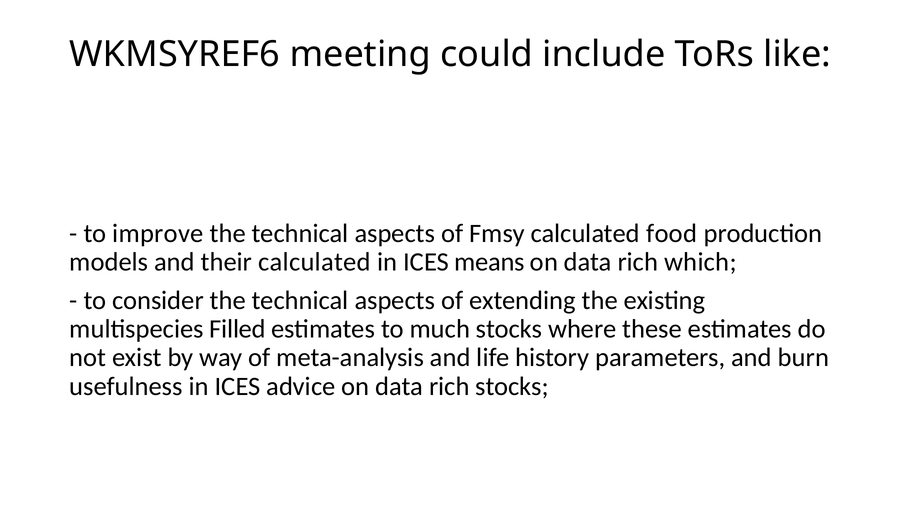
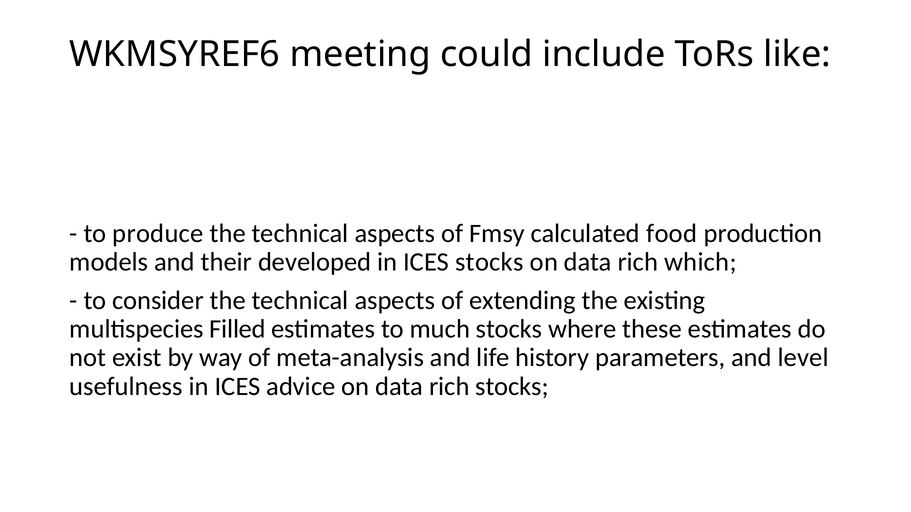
improve: improve -> produce (158, 234)
their calculated: calculated -> developed (315, 262)
ICES means: means -> stocks (489, 262)
burn: burn -> level (803, 358)
